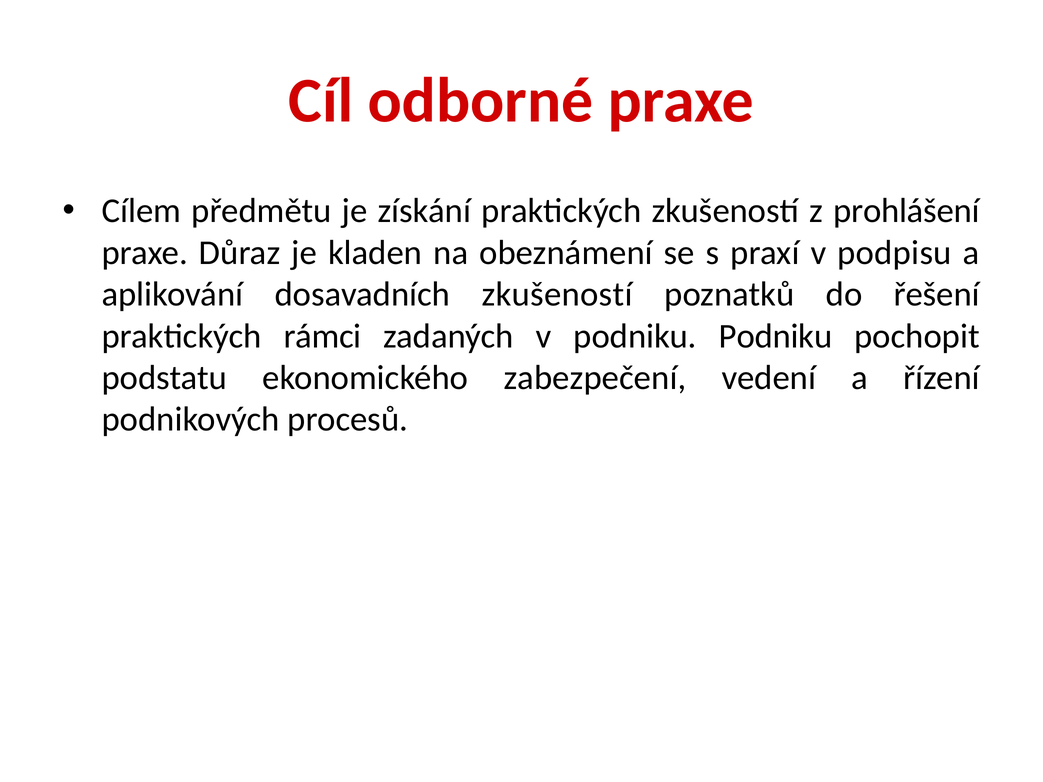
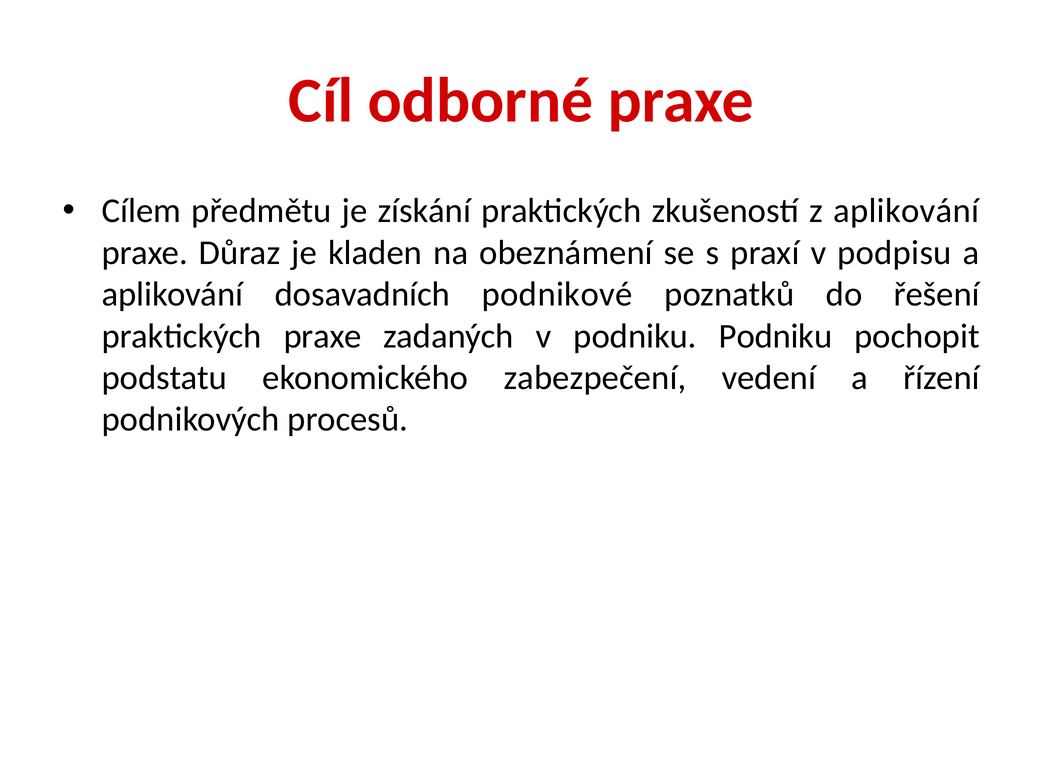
z prohlášení: prohlášení -> aplikování (906, 211)
dosavadních zkušeností: zkušeností -> podnikové (557, 294)
praktických rámci: rámci -> praxe (323, 336)
